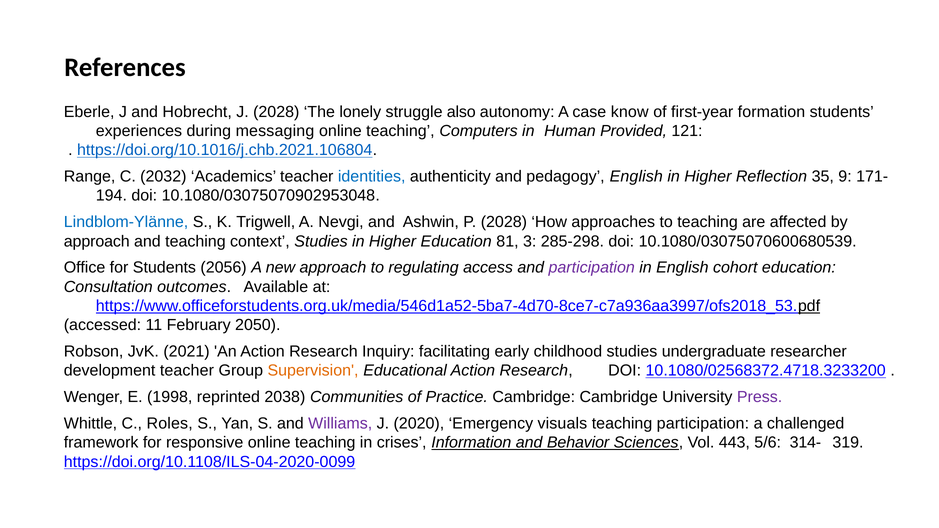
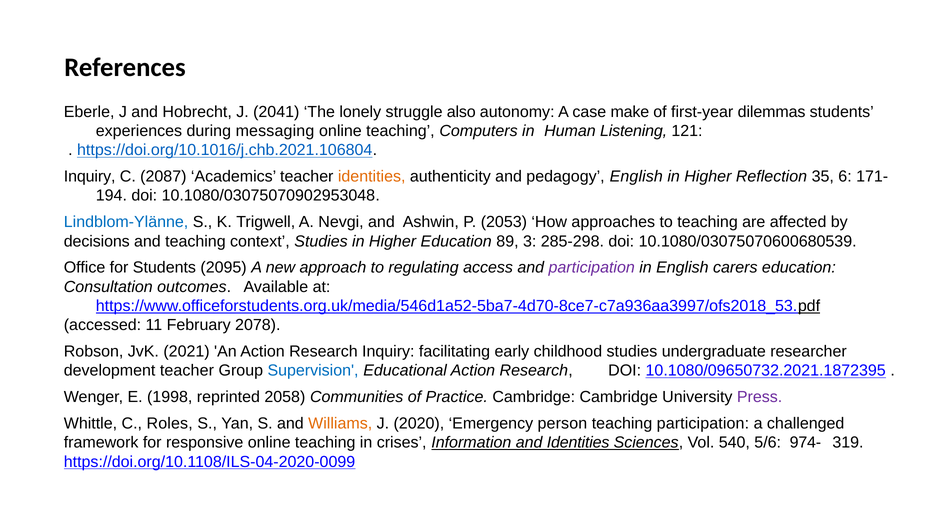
J 2028: 2028 -> 2041 (276, 112)
know: know -> make (630, 112)
formation: formation -> dilemmas (772, 112)
Provided: Provided -> Listening (634, 131)
Range: Range -> Inquiry (90, 177)
2032: 2032 -> 2087 (163, 177)
identities colour: blue -> orange (372, 177)
9: 9 -> 6 (845, 177)
P 2028: 2028 -> 2053 (504, 222)
approach: approach -> decisions (97, 241)
81: 81 -> 89 (507, 241)
2056: 2056 -> 2095 (224, 268)
cohort: cohort -> carers (735, 268)
2050: 2050 -> 2078 (258, 325)
Supervision colour: orange -> blue (313, 371)
10.1080/02568372.4718.3233200: 10.1080/02568372.4718.3233200 -> 10.1080/09650732.2021.1872395 (766, 371)
2038: 2038 -> 2058 (285, 397)
Williams colour: purple -> orange (340, 423)
visuals: visuals -> person (562, 423)
and Behavior: Behavior -> Identities (578, 443)
443: 443 -> 540 (734, 443)
314-: 314- -> 974- (805, 443)
